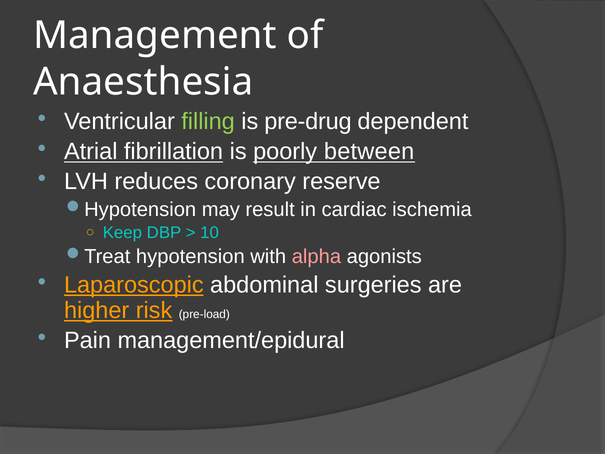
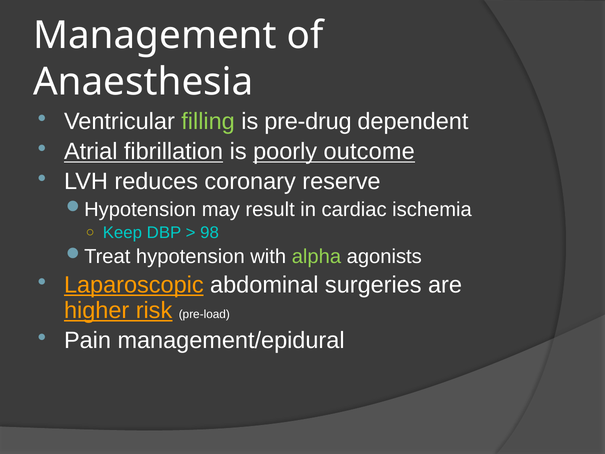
between: between -> outcome (369, 152)
10: 10 -> 98 (210, 233)
alpha colour: pink -> light green (316, 257)
